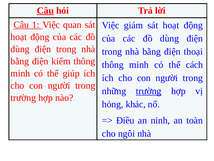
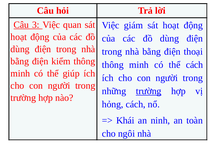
Câu underline: present -> none (45, 11)
1: 1 -> 3 (36, 25)
hỏng khác: khác -> cách (136, 104)
Điều: Điều -> Khái (125, 120)
